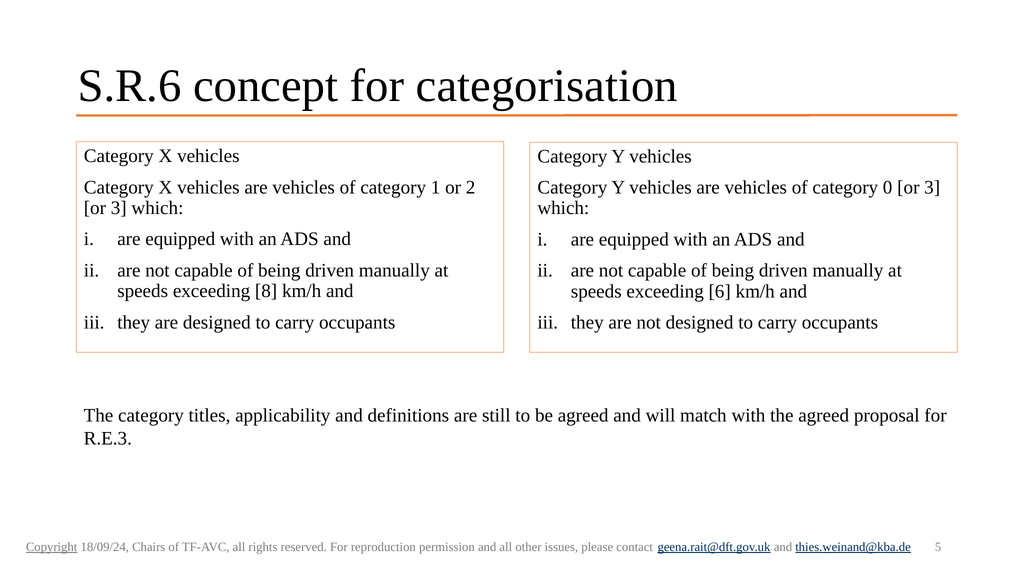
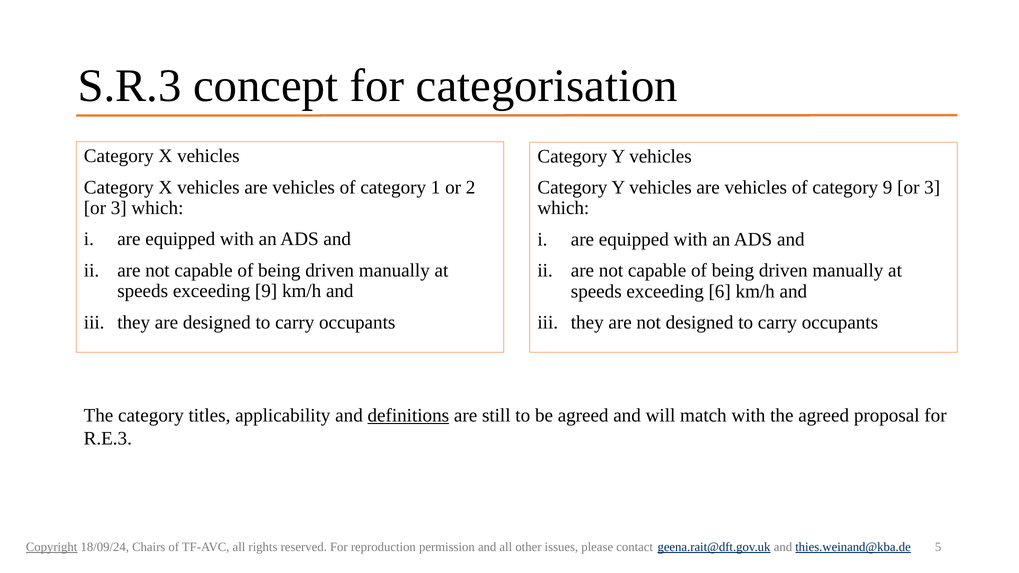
S.R.6: S.R.6 -> S.R.3 (130, 86)
category 0: 0 -> 9 (888, 188)
exceeding 8: 8 -> 9 (266, 291)
definitions underline: none -> present (408, 416)
